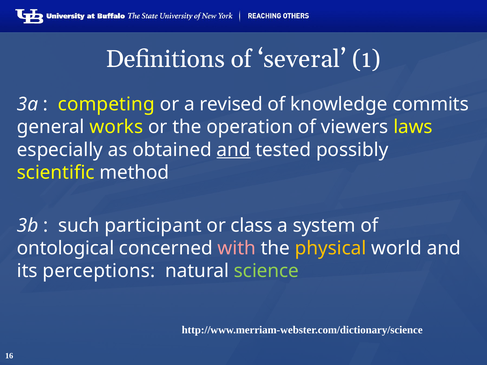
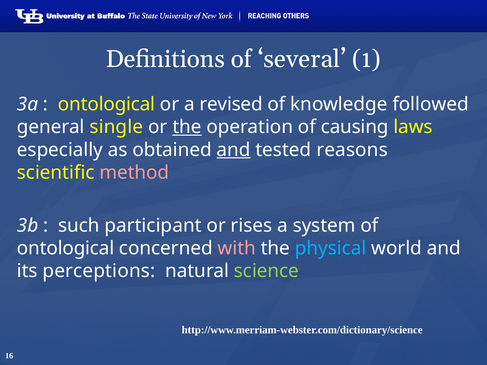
competing: competing -> ontological (107, 104)
commits: commits -> followed (431, 104)
works: works -> single (116, 127)
the underline: none -> present (187, 127)
viewers: viewers -> causing (355, 127)
possibly: possibly -> reasons (352, 150)
method colour: white -> pink (134, 173)
class: class -> rises (251, 226)
physical colour: yellow -> light blue (331, 248)
